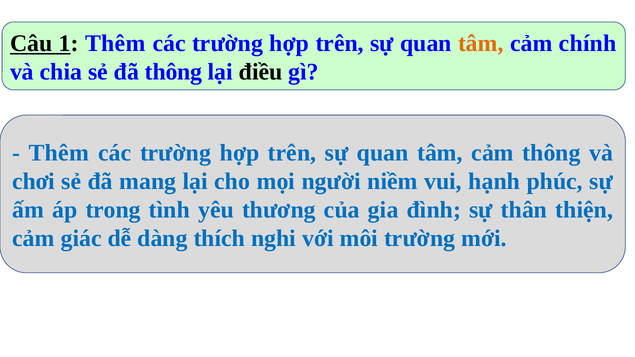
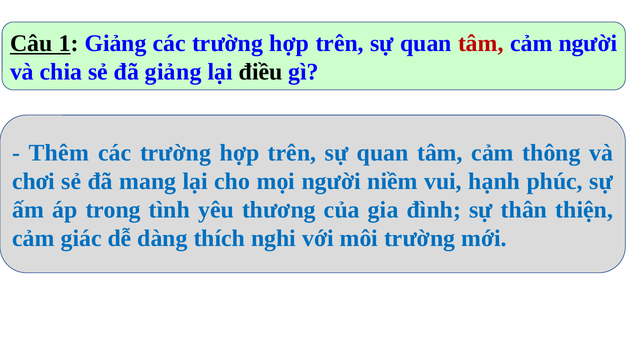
1 Thêm: Thêm -> Giảng (116, 43)
tâm colour: orange -> red (481, 43)
cảm chính: chính -> người (588, 43)
đã thông: thông -> giảng (173, 72)
